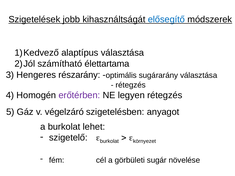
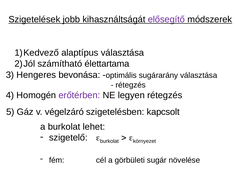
elősegítő colour: blue -> purple (166, 20)
részarány: részarány -> bevonása (79, 75)
anyagot: anyagot -> kapcsolt (163, 112)
